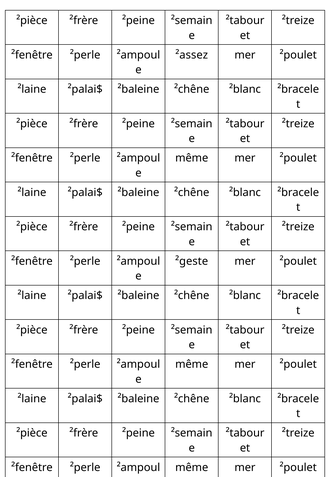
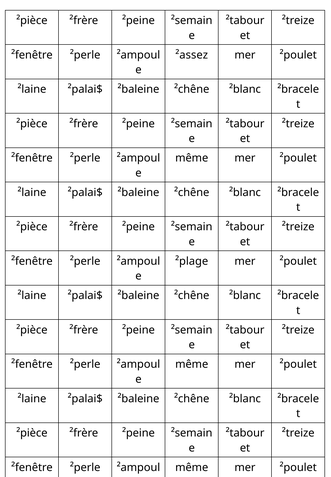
²geste: ²geste -> ²plage (192, 262)
